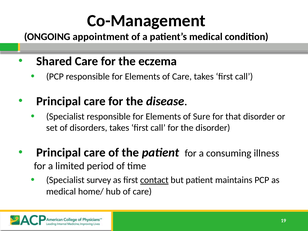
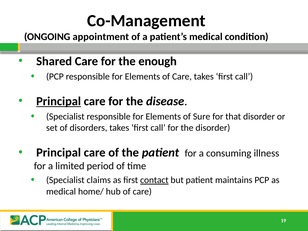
eczema: eczema -> enough (158, 61)
Principal underline: none -> present (59, 101)
survey: survey -> claims (99, 180)
